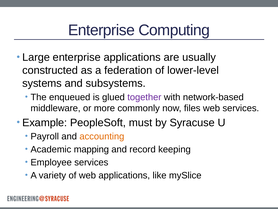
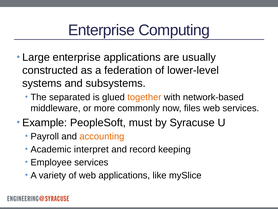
enqueued: enqueued -> separated (70, 97)
together colour: purple -> orange (144, 97)
mapping: mapping -> interpret (91, 149)
